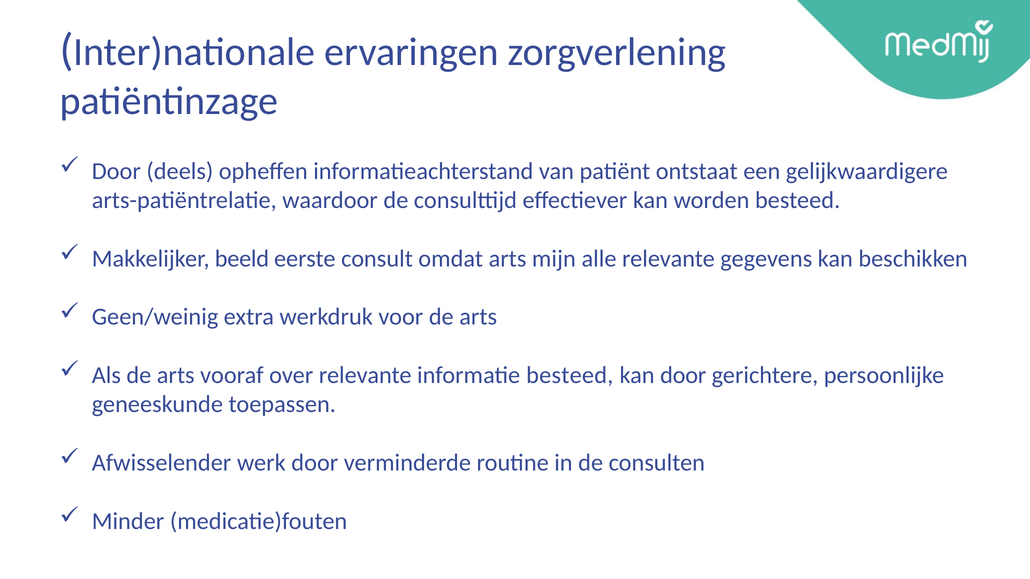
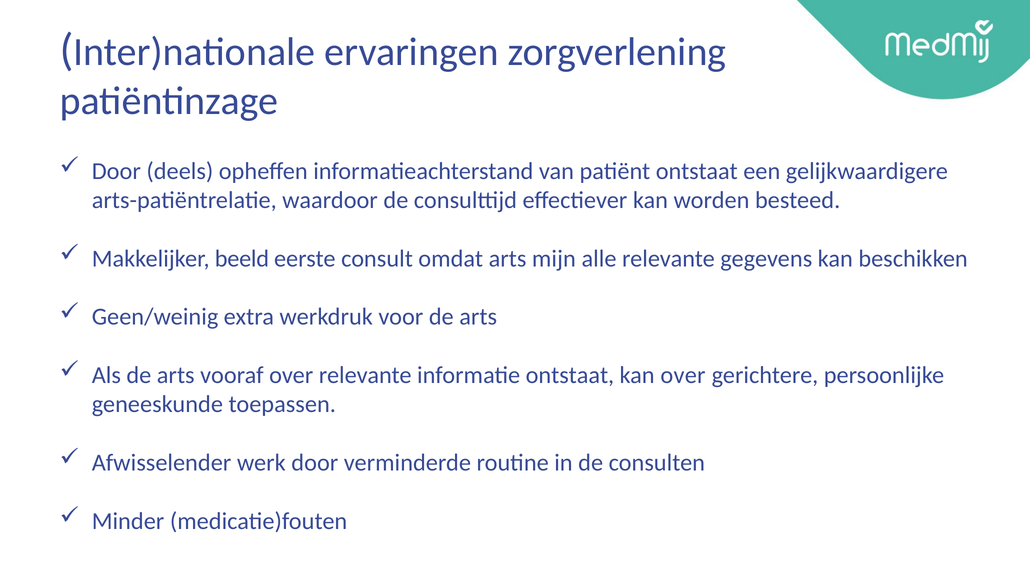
informatie besteed: besteed -> ontstaat (570, 376)
kan door: door -> over (683, 376)
